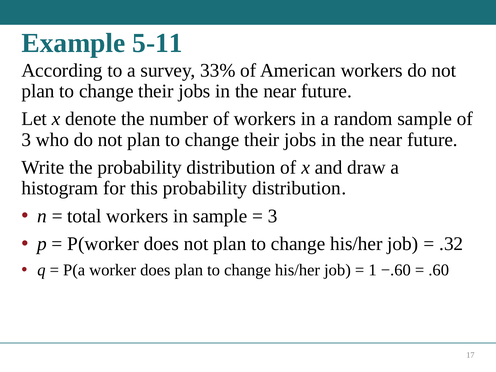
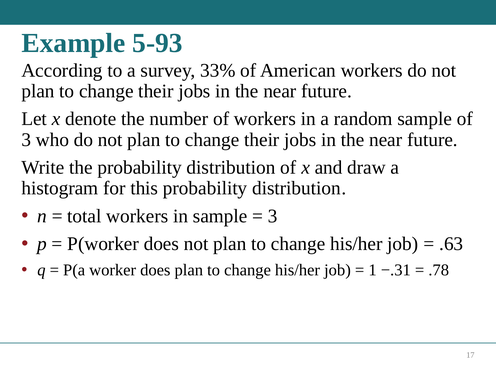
5-11: 5-11 -> 5-93 (157, 43)
.32: .32 -> .63 (451, 244)
−.60: −.60 -> −.31 (396, 270)
.60: .60 -> .78 (439, 270)
